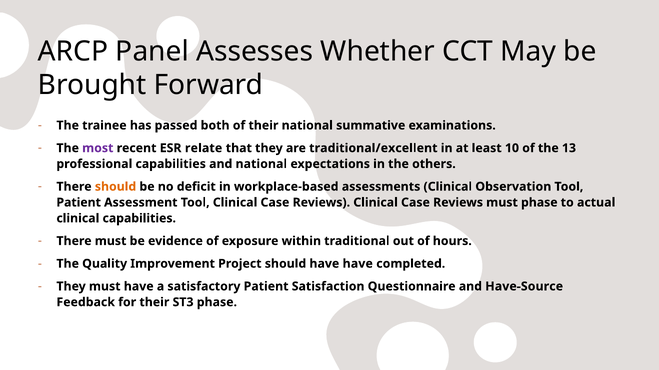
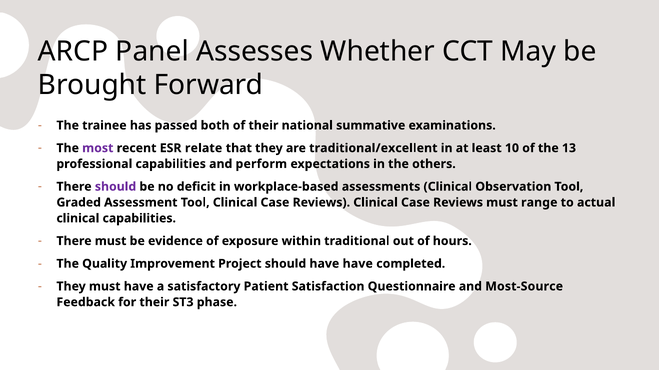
and national: national -> perform (261, 164)
should colour: orange -> purple (116, 187)
Patient: Patient -> Graded (79, 203)
must phase: phase -> range (539, 203)
Have-Source: Have-Source -> Most-Source (524, 287)
